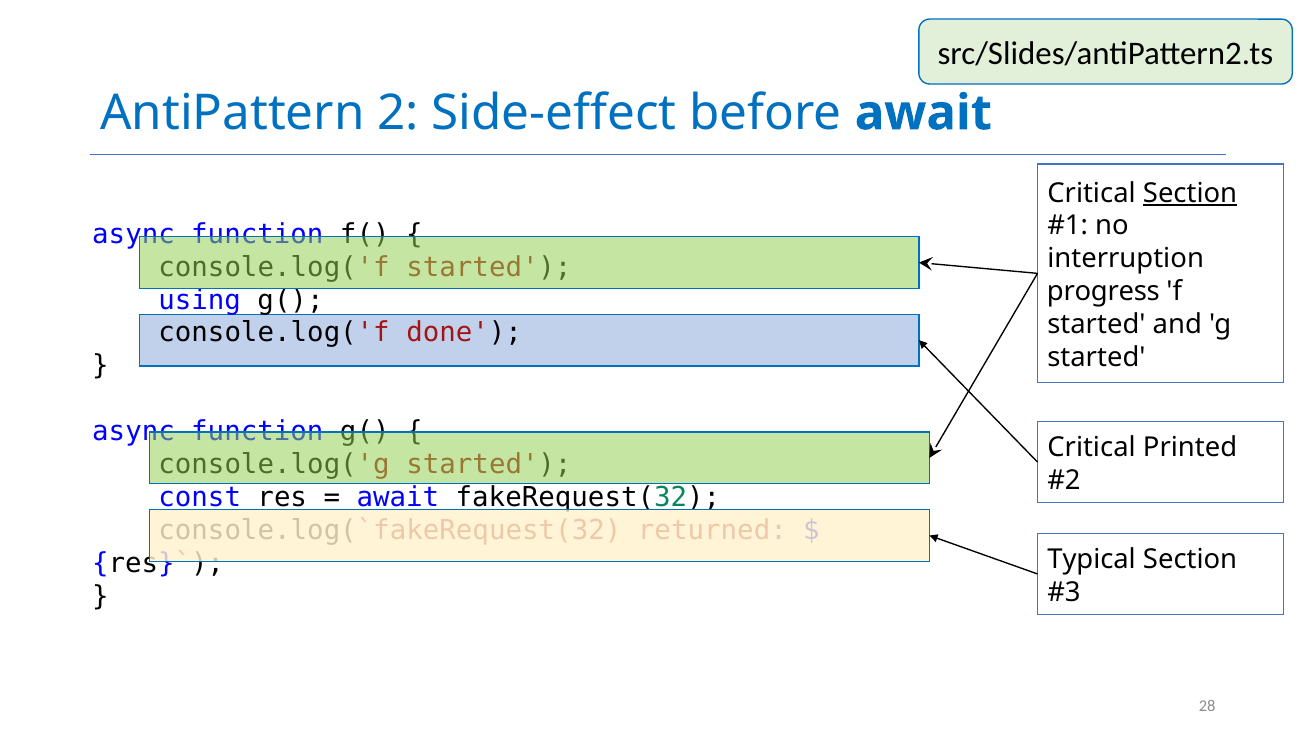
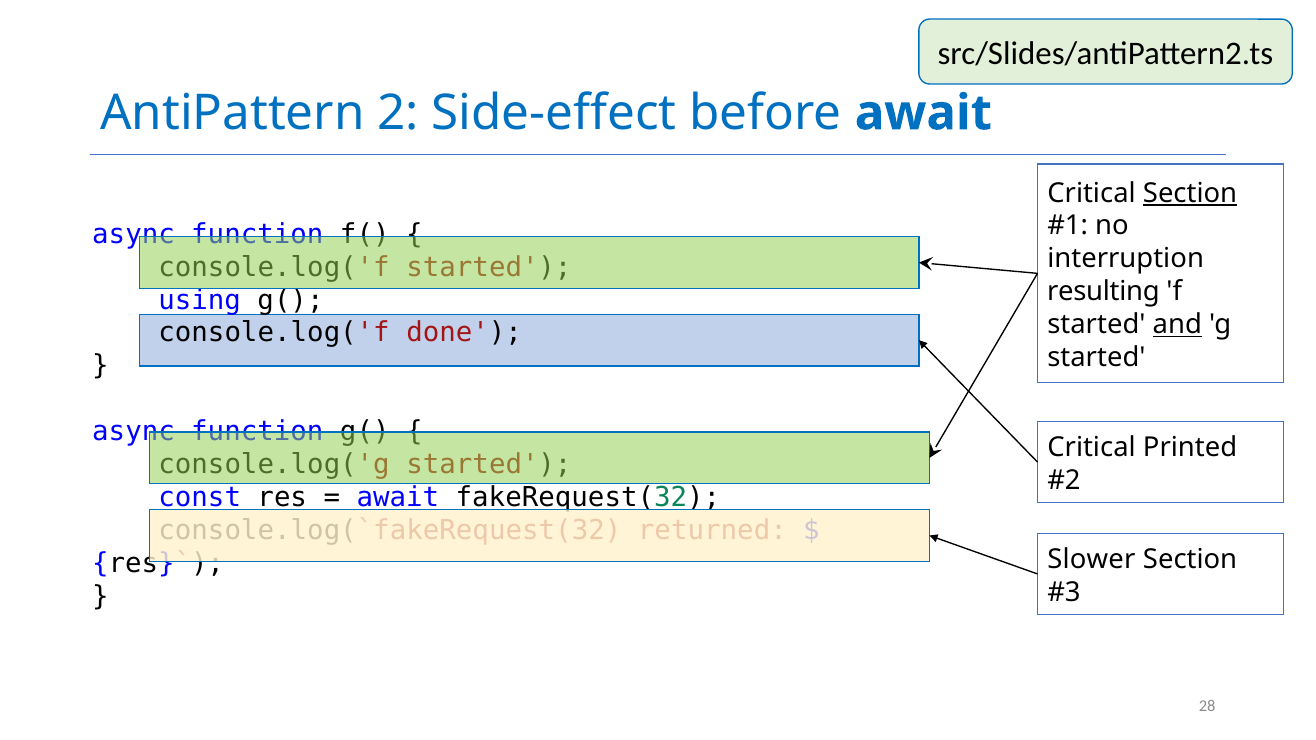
progress: progress -> resulting (1103, 292)
and underline: none -> present (1177, 325)
Typical: Typical -> Slower (1091, 560)
